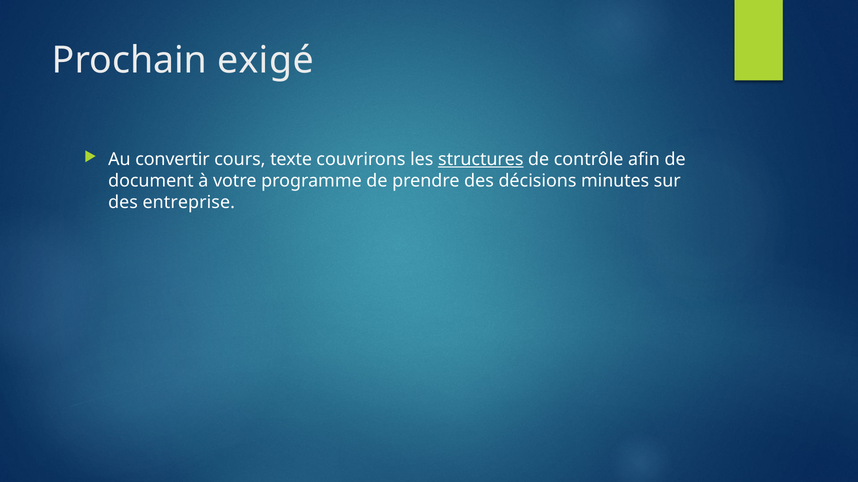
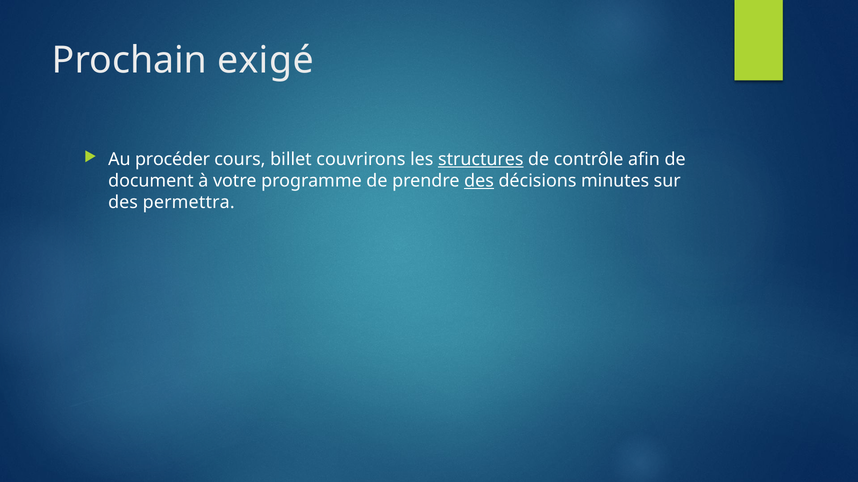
convertir: convertir -> procéder (173, 160)
texte: texte -> billet (291, 160)
des underline: none -> present (479, 181)
entreprise: entreprise -> permettra (189, 203)
